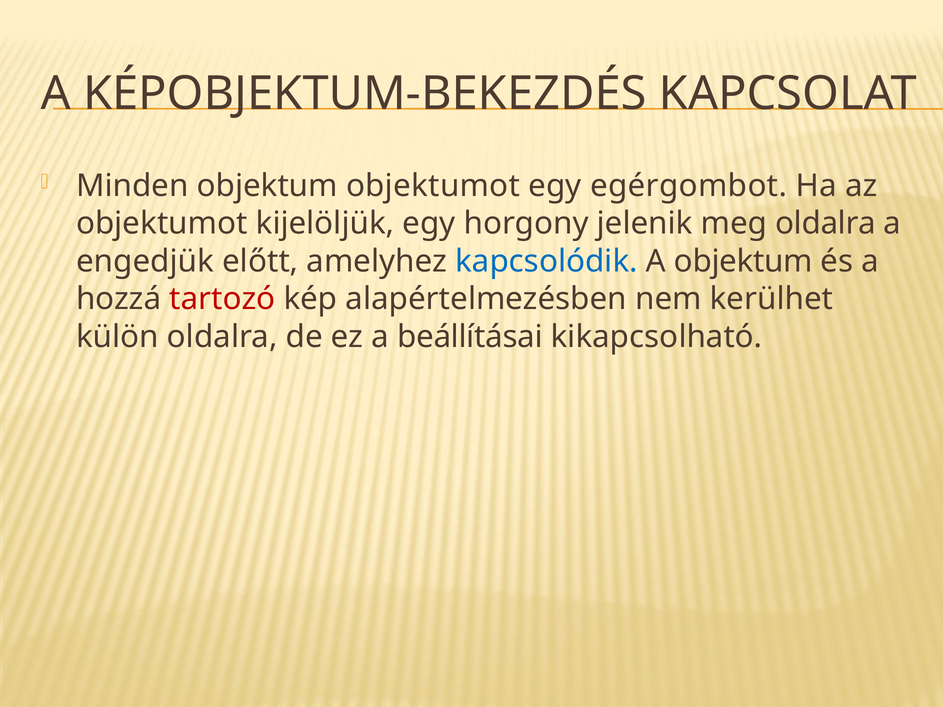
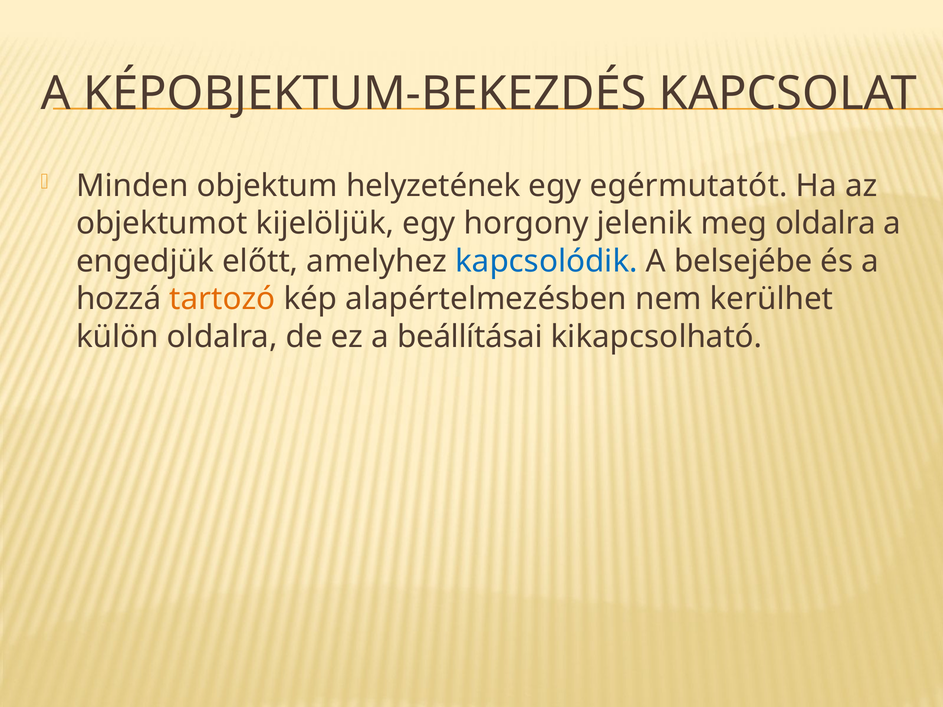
objektum objektumot: objektumot -> helyzetének (433, 186)
egérgombot: egérgombot -> egérmutatót (689, 186)
A objektum: objektum -> belsejébe (743, 261)
tartozó colour: red -> orange (222, 299)
